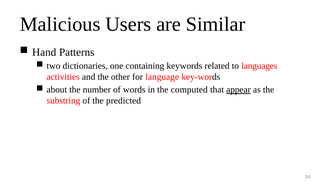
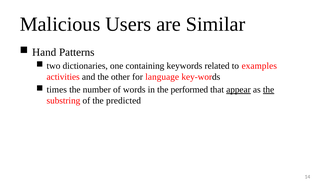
languages: languages -> examples (259, 66)
about: about -> times (57, 90)
computed: computed -> performed (189, 90)
the underline: none -> present (269, 90)
